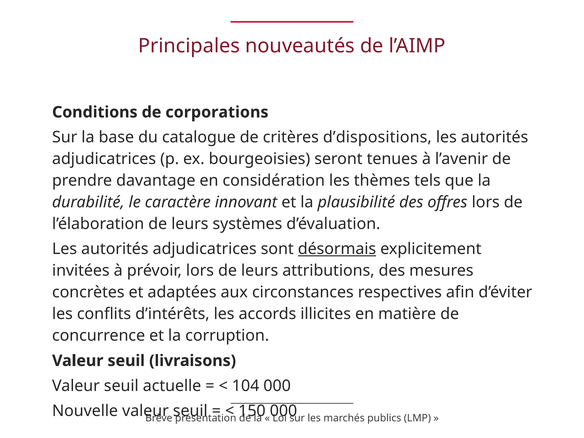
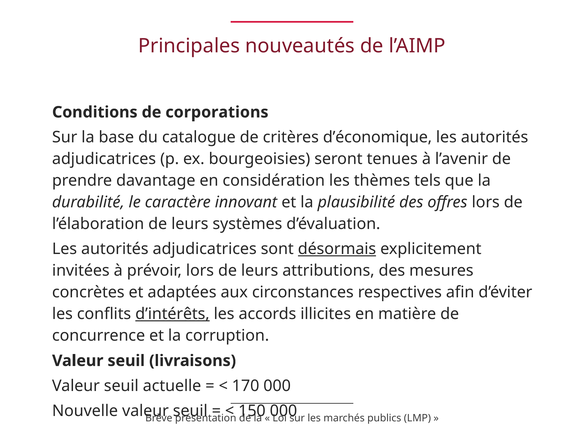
d’dispositions: d’dispositions -> d’économique (377, 137)
d’intérêts underline: none -> present (172, 314)
104: 104 -> 170 (246, 386)
